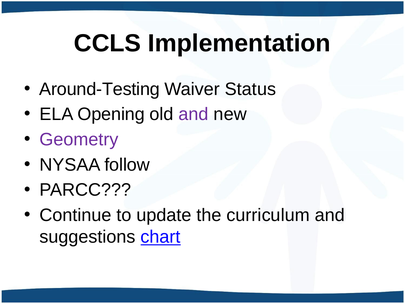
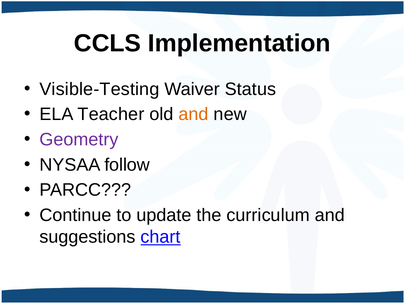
Around-Testing: Around-Testing -> Visible-Testing (99, 89)
Opening: Opening -> Teacher (111, 114)
and colour: purple -> orange (194, 114)
